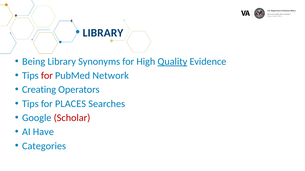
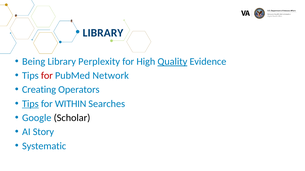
Synonyms: Synonyms -> Perplexity (99, 62)
Tips underline: none -> present (30, 104)
PLACES: PLACES -> WITHIN (71, 104)
Scholar colour: red -> black (72, 118)
Have: Have -> Story (43, 132)
Categories: Categories -> Systematic (44, 146)
